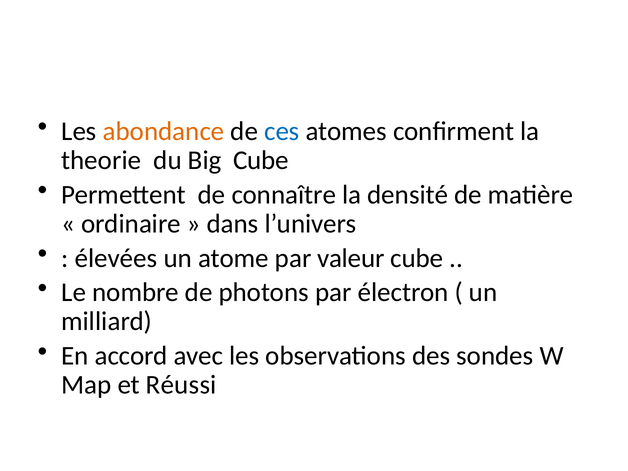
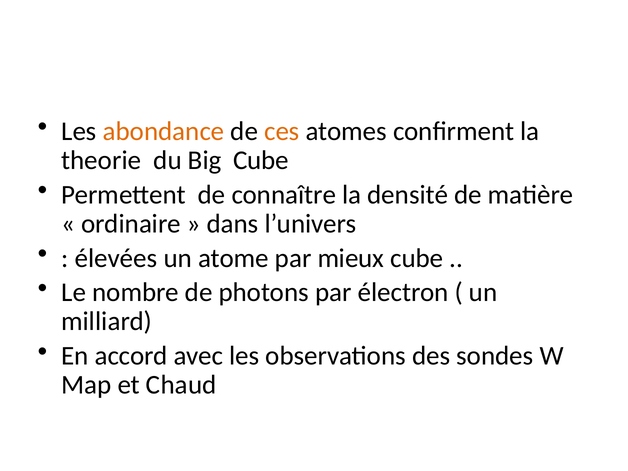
ces colour: blue -> orange (282, 131)
valeur: valeur -> mieux (351, 258)
Réussi: Réussi -> Chaud (181, 385)
